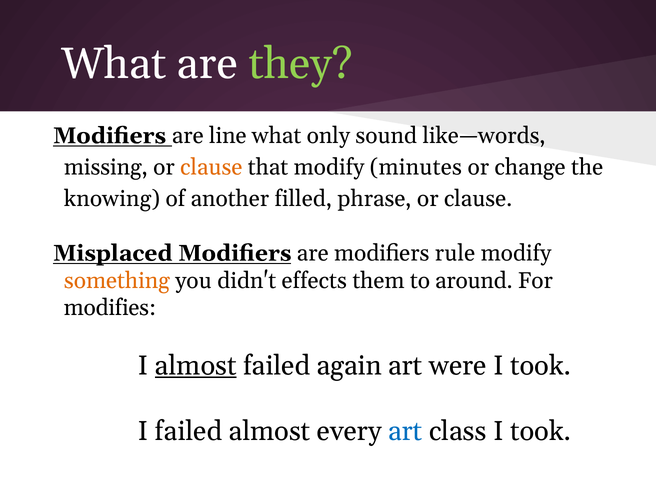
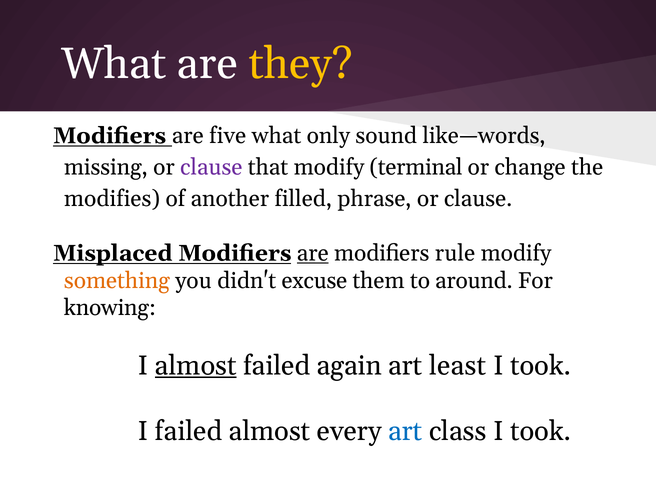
they colour: light green -> yellow (301, 64)
line: line -> five (228, 136)
clause colour: orange -> purple (211, 167)
minutes: minutes -> terminal (416, 167)
knowing: knowing -> modifies (112, 199)
are underline: none -> present (313, 253)
effects: effects -> excuse (314, 281)
modifies: modifies -> knowing (110, 308)
were: were -> least (458, 366)
